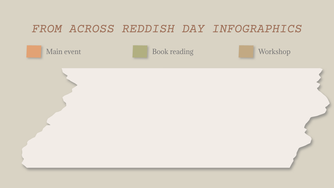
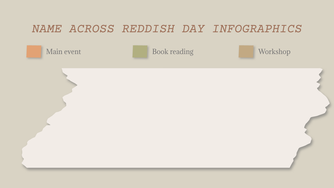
FROM: FROM -> NAME (47, 28)
